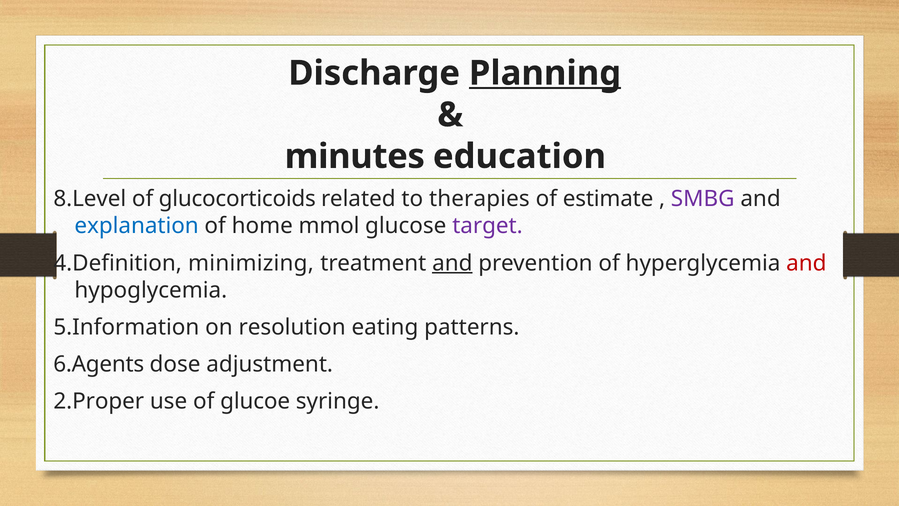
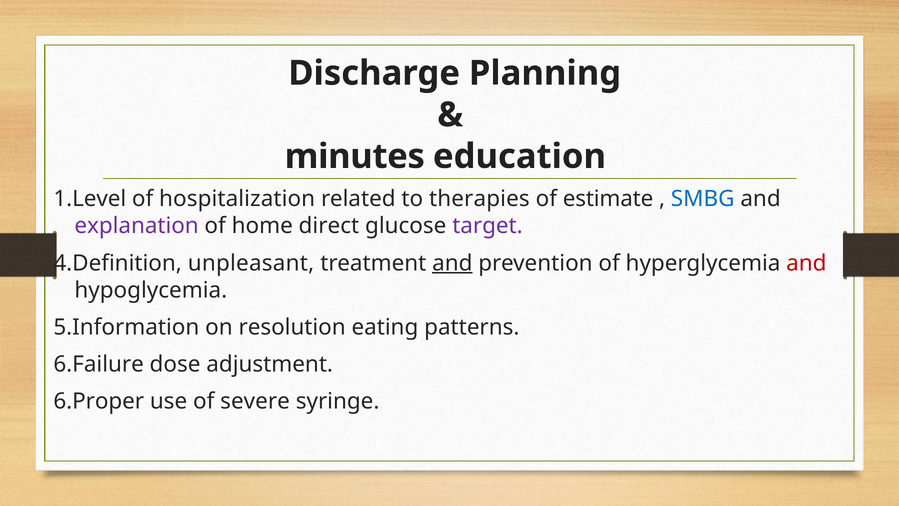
Planning underline: present -> none (545, 73)
8.Level: 8.Level -> 1.Level (90, 199)
glucocorticoids: glucocorticoids -> hospitalization (237, 199)
SMBG colour: purple -> blue (703, 199)
explanation colour: blue -> purple (137, 226)
mmol: mmol -> direct (329, 226)
minimizing: minimizing -> unpleasant (251, 263)
6.Agents: 6.Agents -> 6.Failure (99, 364)
2.Proper: 2.Proper -> 6.Proper (99, 401)
glucoe: glucoe -> severe (255, 401)
